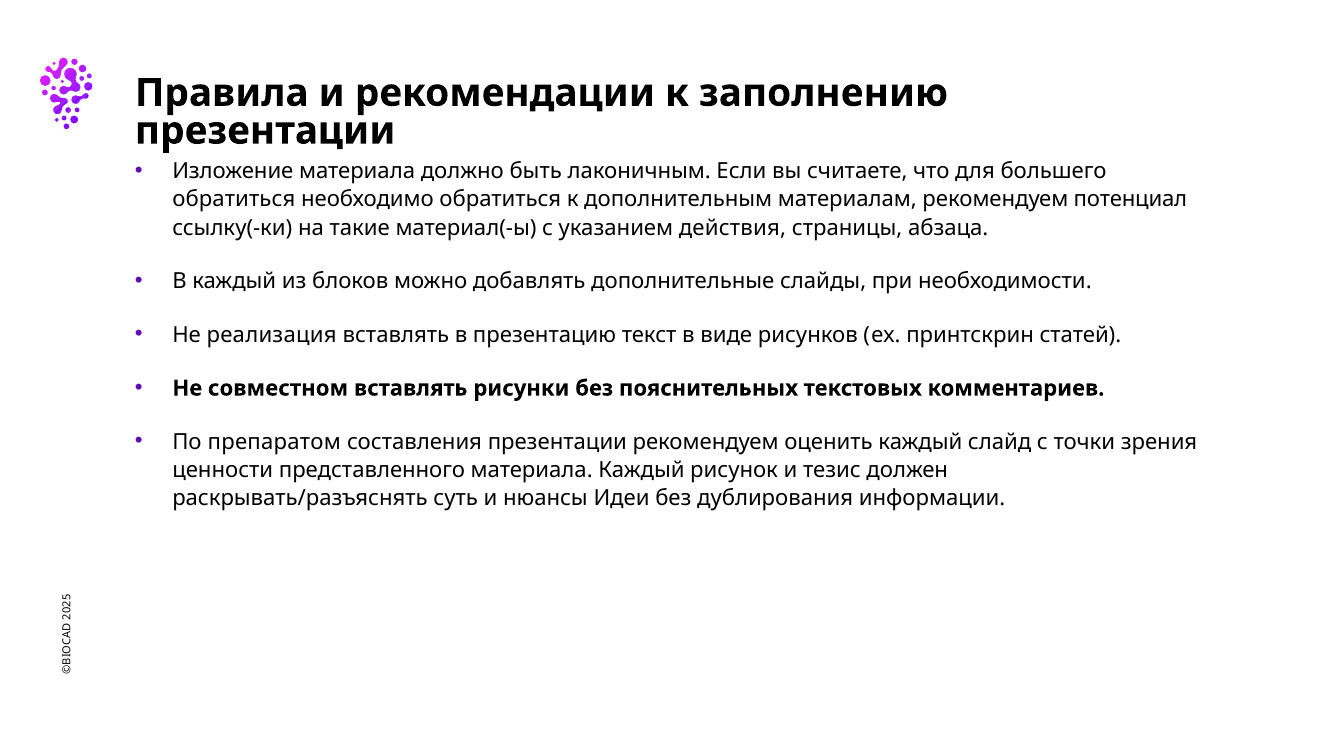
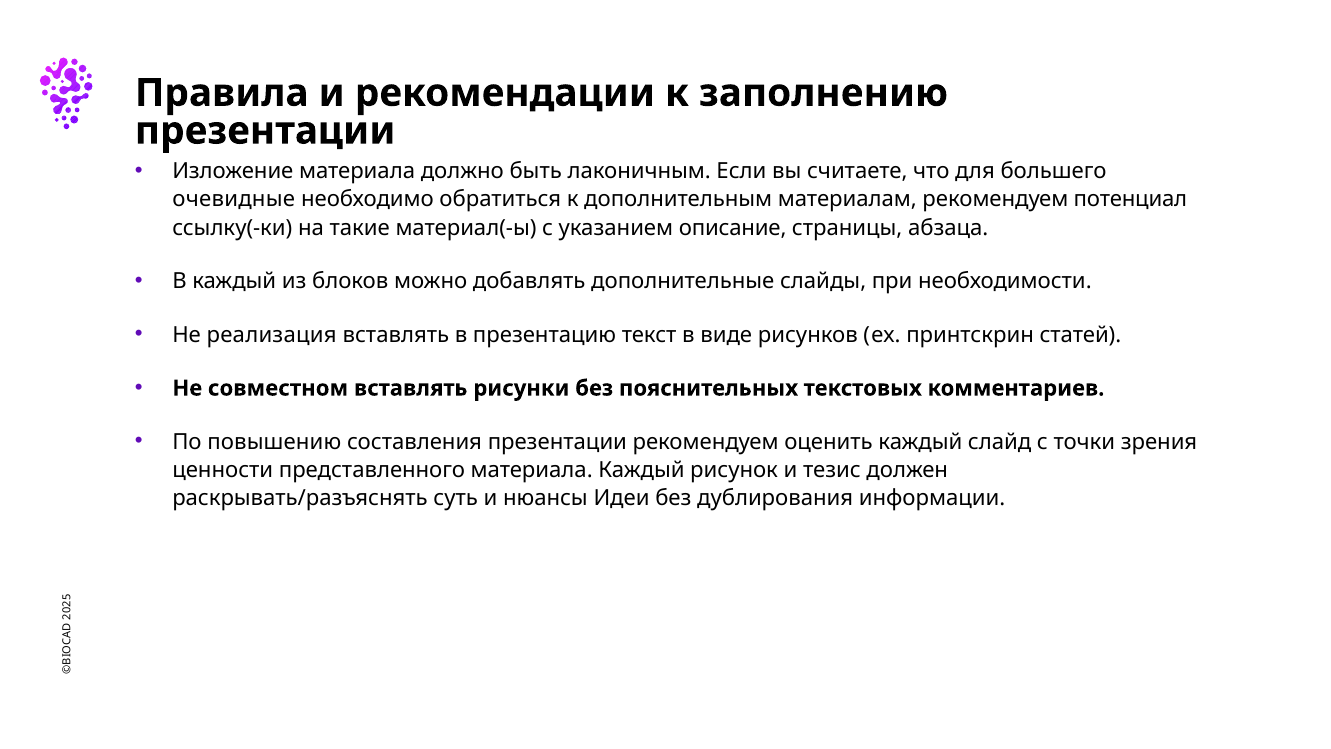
обратиться: обратиться -> очевидные (234, 199)
действия: действия -> описание (733, 228)
препаратом: препаратом -> повышению (274, 442)
